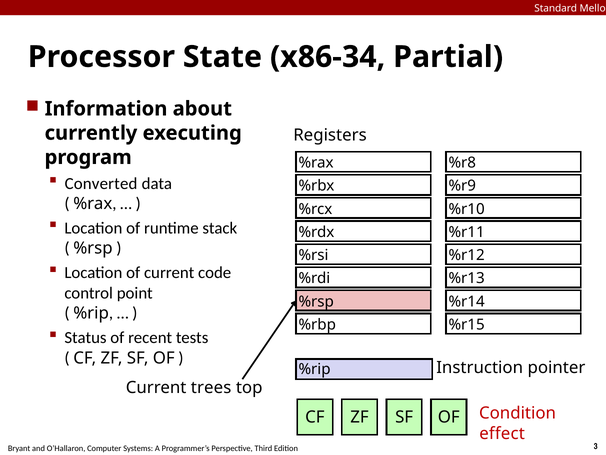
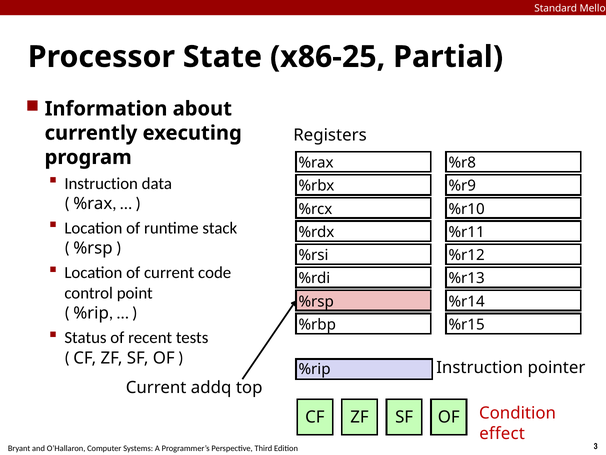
x86-34: x86-34 -> x86-25 (328, 57)
Converted: Converted -> Instruction (101, 183)
trees: trees -> addq (211, 388)
